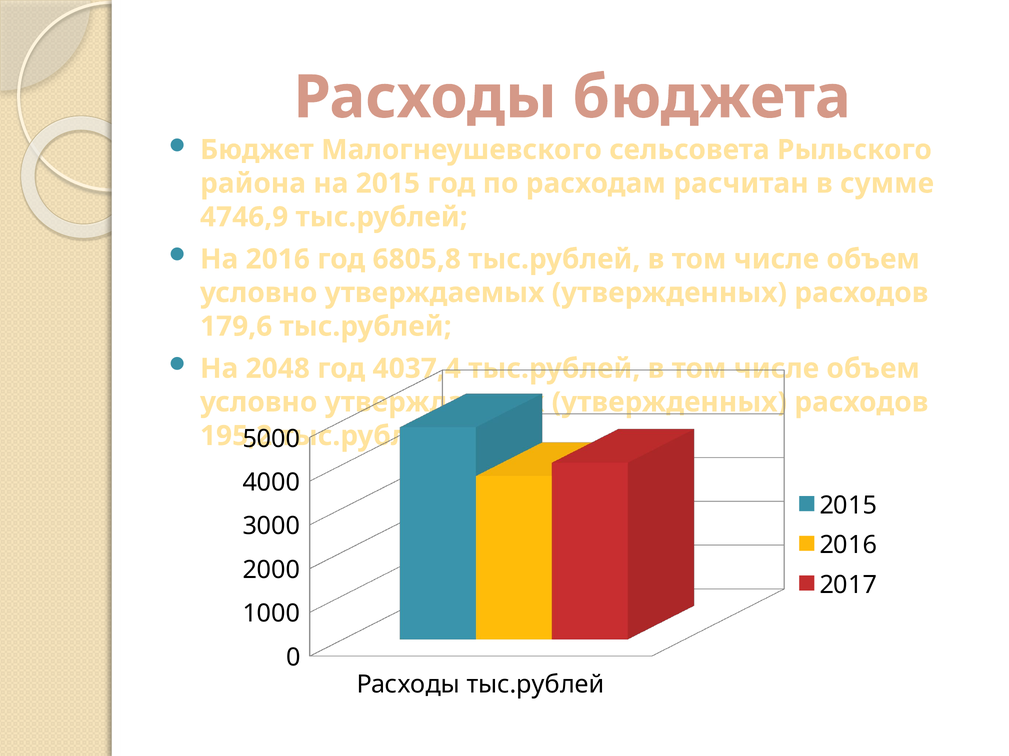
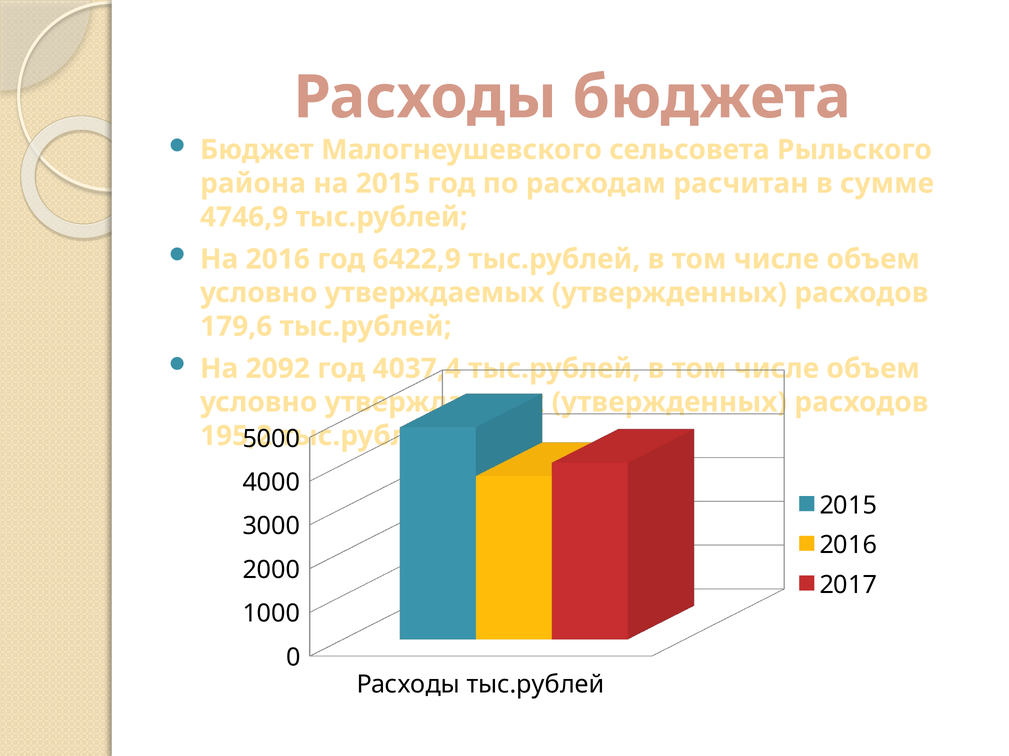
6805,8: 6805,8 -> 6422,9 (417, 259)
2048: 2048 -> 2092 (278, 369)
